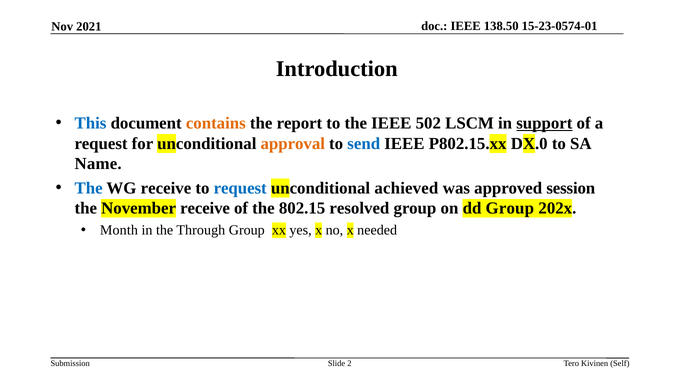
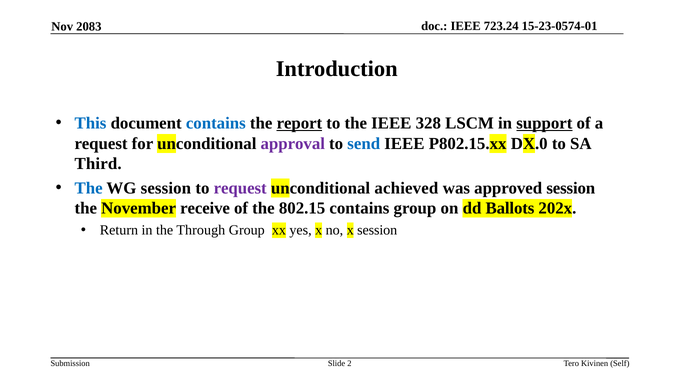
138.50: 138.50 -> 723.24 (501, 26)
2021: 2021 -> 2083 (89, 27)
contains colour: orange -> blue (216, 123)
report underline: none -> present (299, 123)
502: 502 -> 328 (428, 123)
approval colour: orange -> purple (293, 144)
Name: Name -> Third (98, 164)
WG receive: receive -> session (166, 188)
request colour: blue -> purple (240, 188)
802.15 resolved: resolved -> contains (359, 208)
dd Group: Group -> Ballots (510, 208)
Month: Month -> Return (119, 230)
x needed: needed -> session (377, 230)
